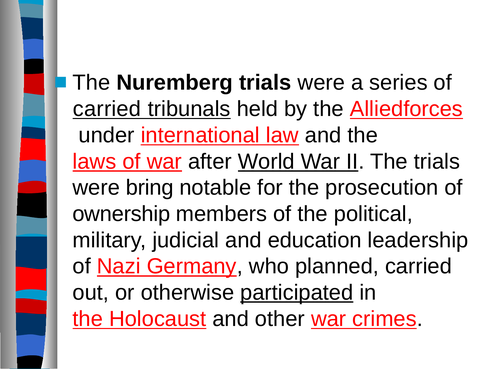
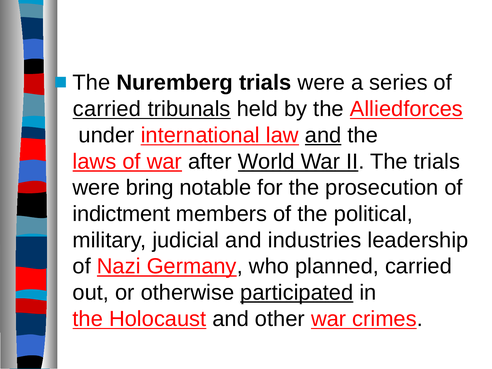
and underline: none -> present (323, 135)
ownership: ownership -> indictment (121, 214)
education: education -> industries (315, 240)
